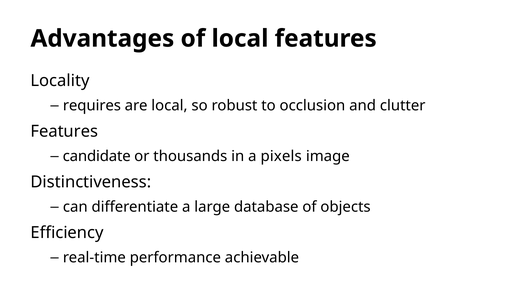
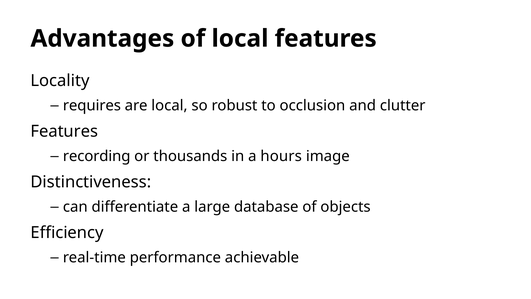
candidate: candidate -> recording (97, 156)
pixels: pixels -> hours (281, 156)
